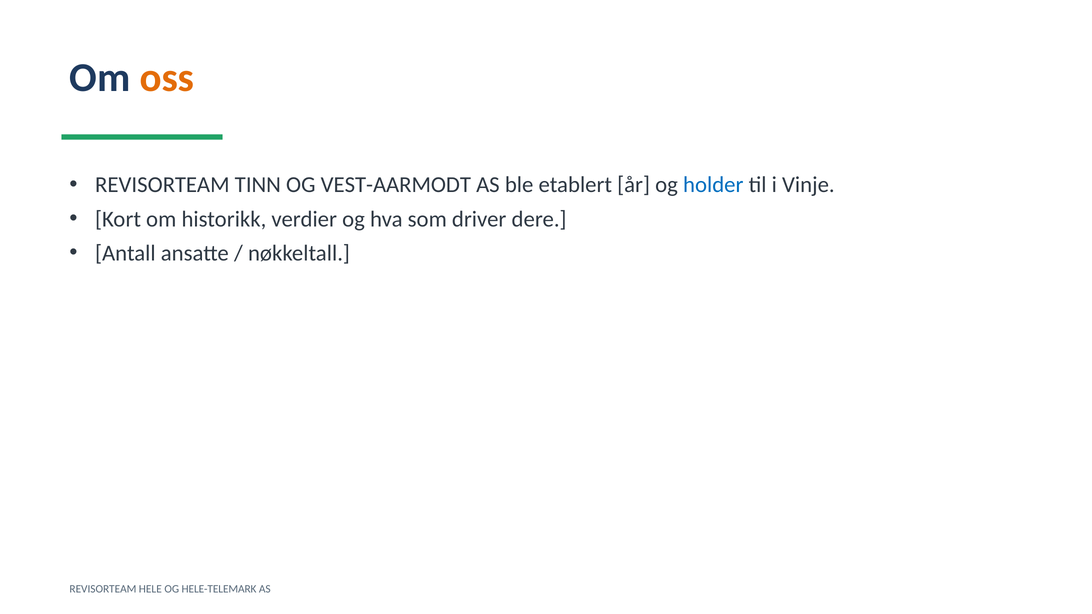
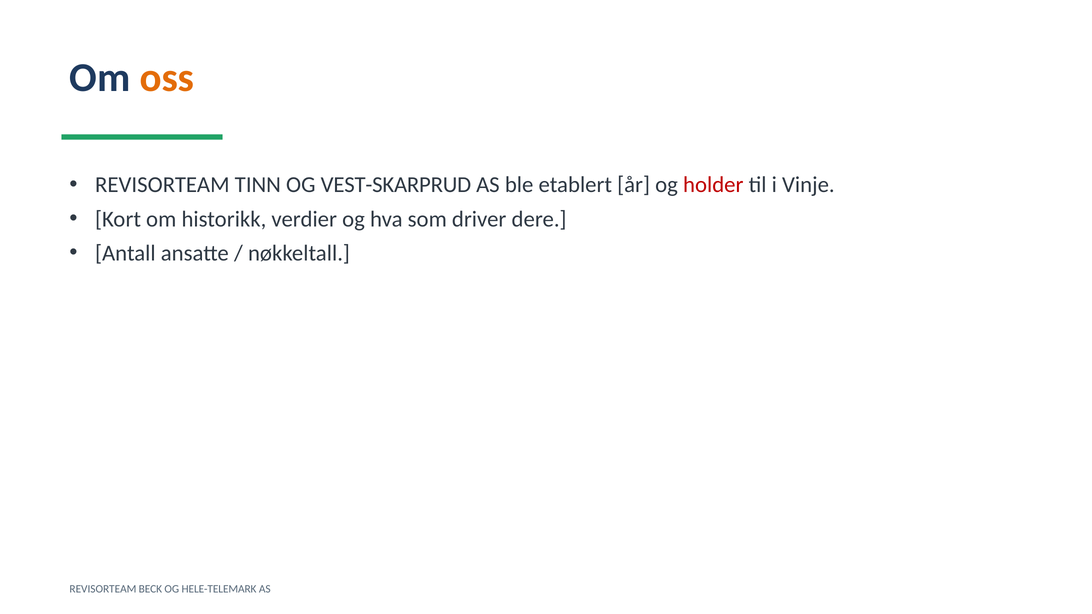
VEST-AARMODT: VEST-AARMODT -> VEST-SKARPRUD (396, 185)
holder colour: blue -> red (713, 185)
HELE: HELE -> BECK (150, 589)
